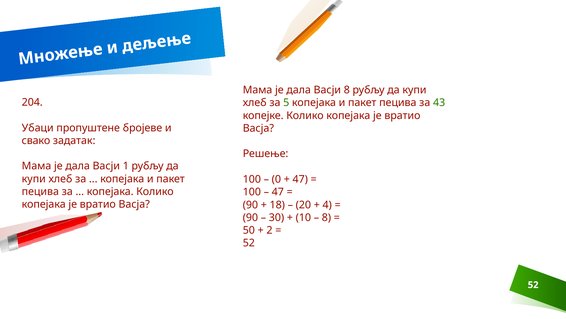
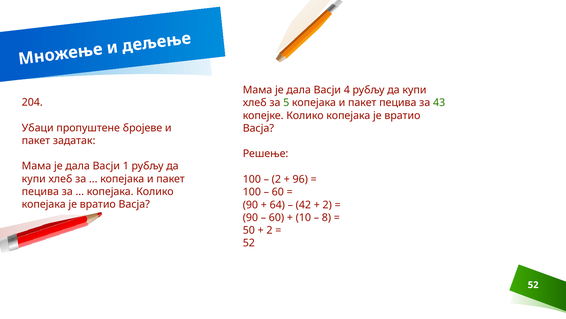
Васји 8: 8 -> 4 (347, 90)
свако: свако -> пакет (36, 140)
0: 0 -> 2 (276, 179)
47: 47 -> 96 (300, 179)
47: 47 -> 60 (278, 192)
18: 18 -> 64 (277, 204)
20: 20 -> 42 (303, 204)
4: 4 -> 2 (327, 204)
30: 30 -> 60 (276, 217)
